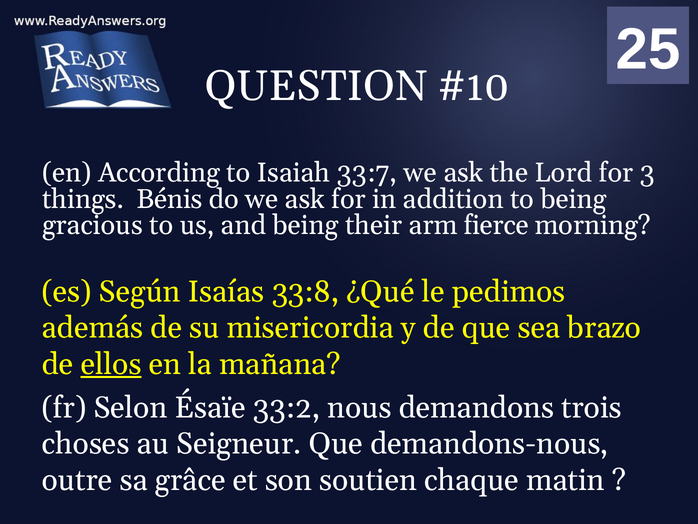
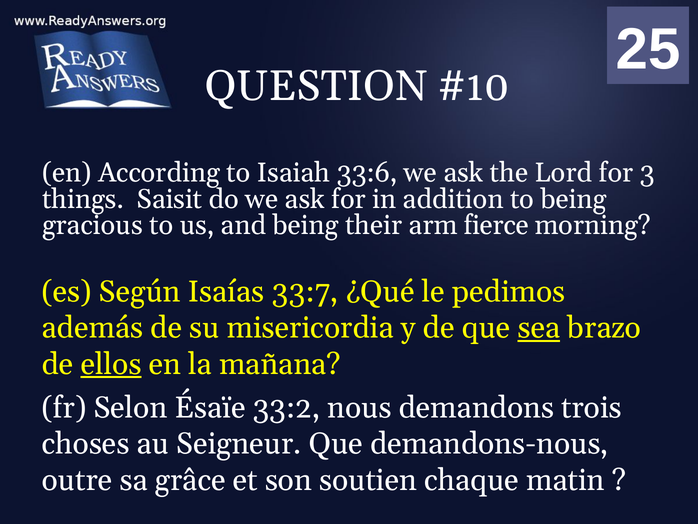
33:7: 33:7 -> 33:6 (367, 173)
Bénis: Bénis -> Saisit (170, 199)
33:8: 33:8 -> 33:7 (305, 292)
sea underline: none -> present (539, 328)
